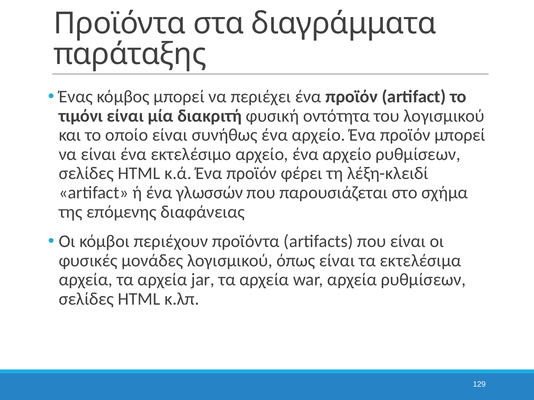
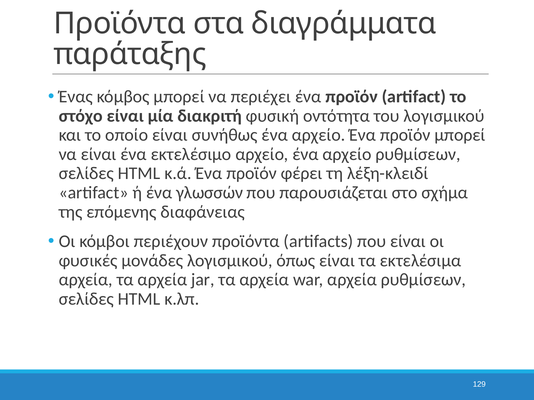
τιμόνι: τιμόνι -> στόχο (81, 116)
